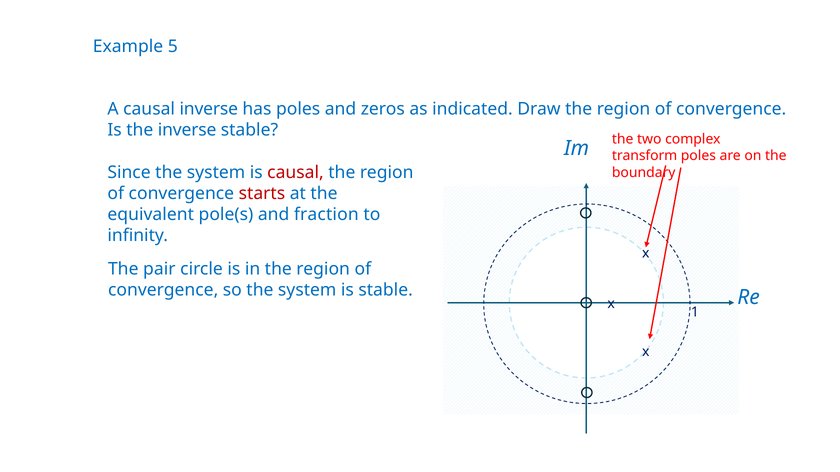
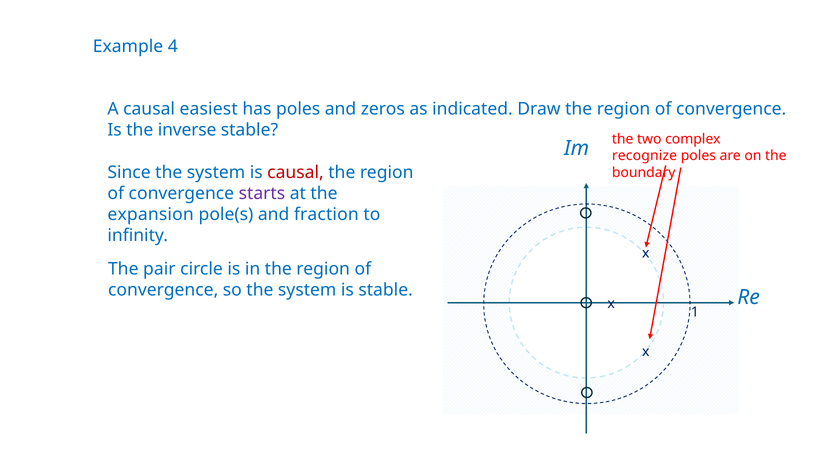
5: 5 -> 4 (173, 46)
causal inverse: inverse -> easiest (209, 109)
transform: transform -> recognize (645, 156)
starts colour: red -> purple (262, 194)
equivalent: equivalent -> expansion (151, 215)
